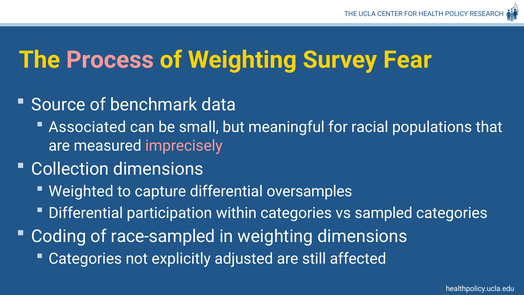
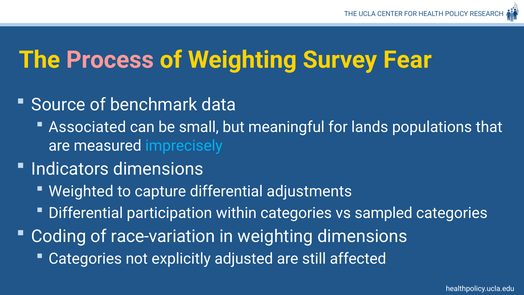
racial: racial -> lands (370, 127)
imprecisely colour: pink -> light blue (184, 146)
Collection: Collection -> Indicators (70, 169)
oversamples: oversamples -> adjustments (309, 191)
race-sampled: race-sampled -> race-variation (163, 236)
